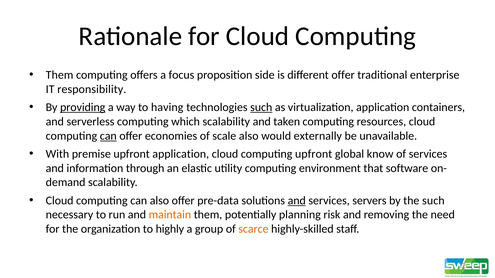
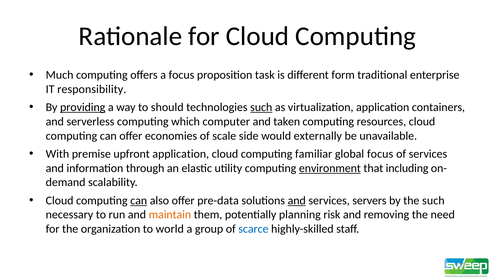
Them: Them -> Much (60, 75)
side: side -> task (265, 75)
different offer: offer -> form (343, 75)
having: having -> should (167, 108)
which scalability: scalability -> computer (226, 122)
can underline: present -> none (108, 136)
scale also: also -> side (249, 136)
computing upfront: upfront -> familiar (314, 154)
global know: know -> focus (380, 154)
environment underline: none -> present (330, 168)
software: software -> including (407, 168)
can underline: none -> present (139, 201)
highly: highly -> world (170, 229)
scarce colour: orange -> blue (253, 229)
